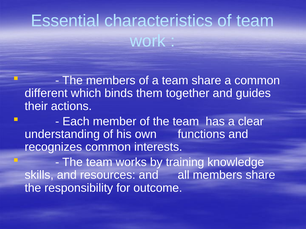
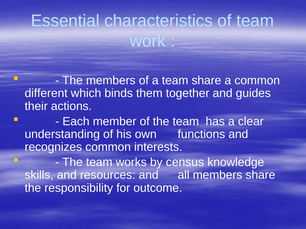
training: training -> census (185, 163)
